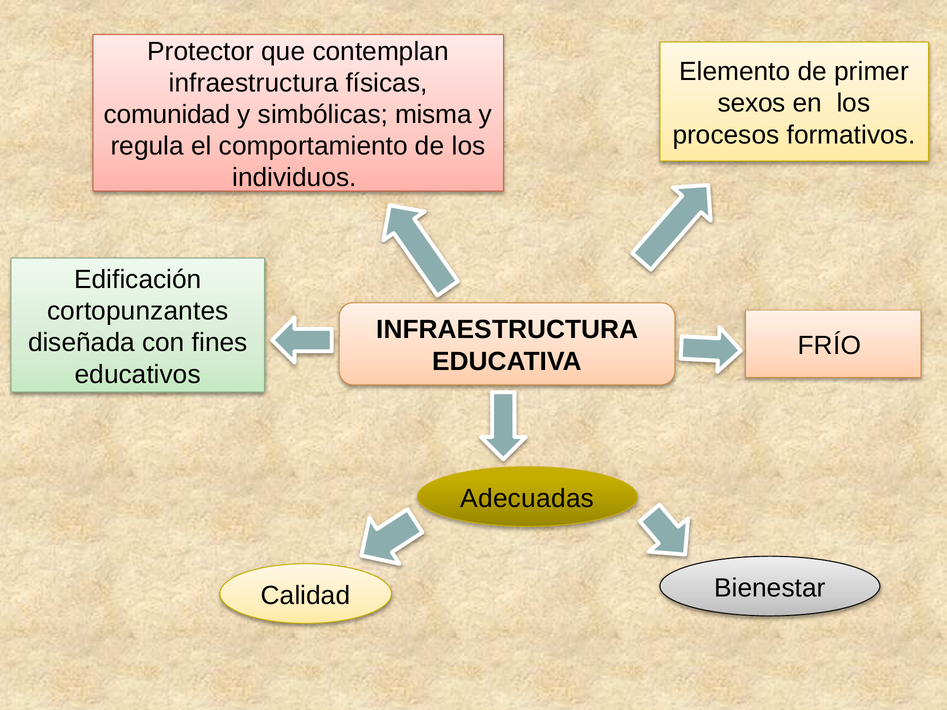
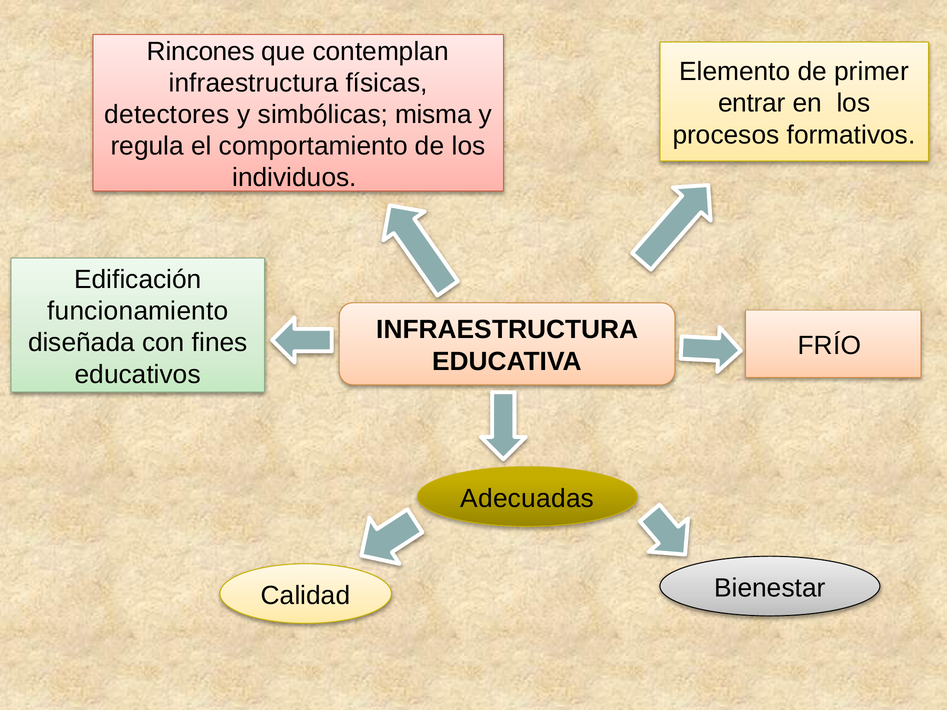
Protector: Protector -> Rincones (201, 51)
sexos: sexos -> entrar (752, 103)
comunidad: comunidad -> detectores (167, 115)
cortopunzantes: cortopunzantes -> funcionamiento (138, 311)
